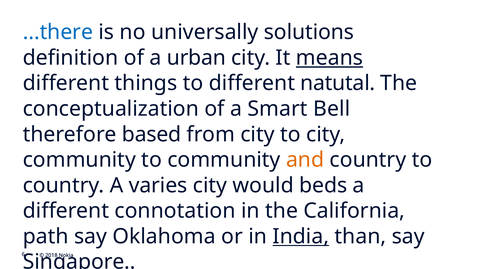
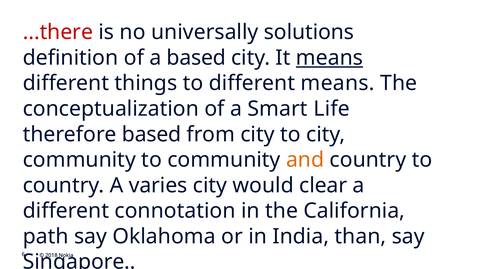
...there colour: blue -> red (58, 32)
a urban: urban -> based (196, 58)
different natutal: natutal -> means (338, 83)
Bell: Bell -> Life (332, 109)
beds: beds -> clear (323, 185)
India underline: present -> none (301, 236)
